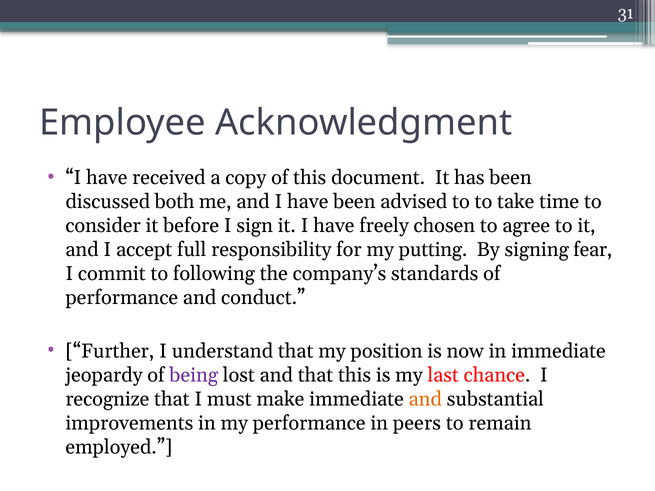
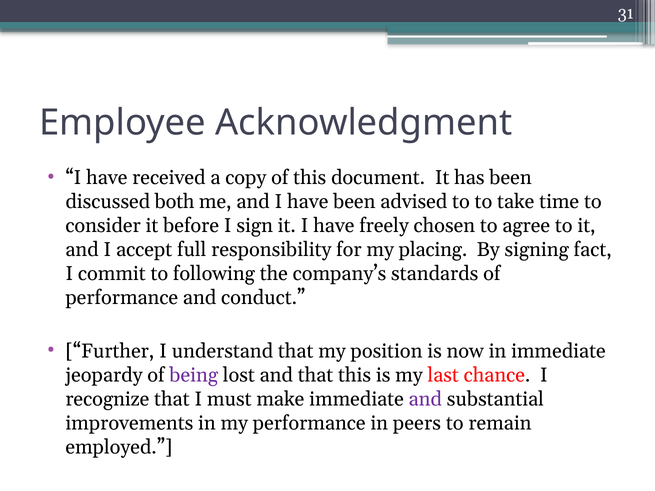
putting: putting -> placing (433, 250)
fear: fear -> fact (593, 250)
and colour: orange -> purple (425, 399)
